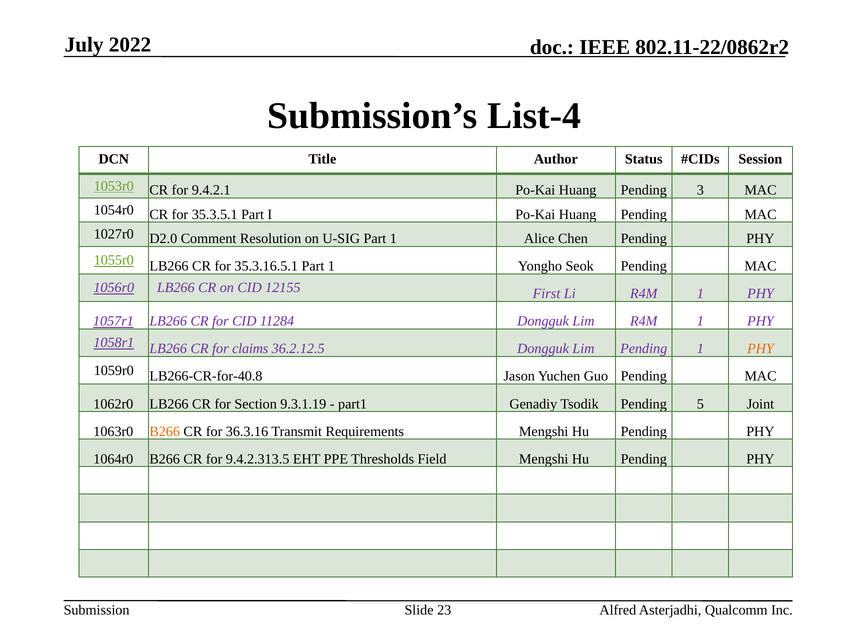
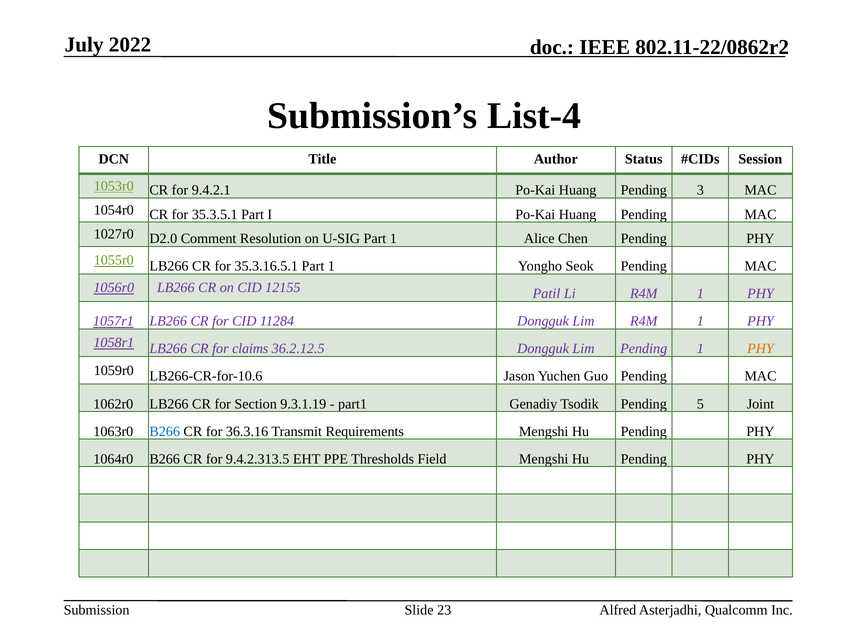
First: First -> Patil (546, 294)
LB266-CR-for-40.8: LB266-CR-for-40.8 -> LB266-CR-for-10.6 (206, 377)
B266 colour: orange -> blue (165, 432)
